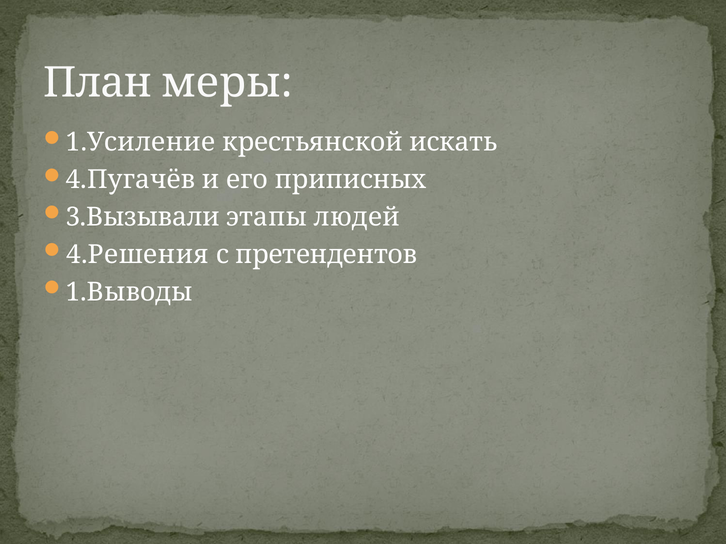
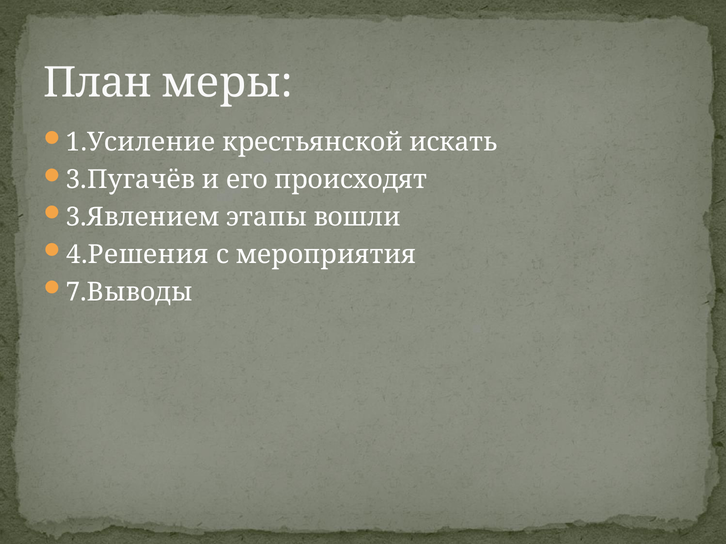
4.Пугачёв: 4.Пугачёв -> 3.Пугачёв (130, 180)
приписных: приписных -> происходят (351, 180)
3.Вызывали: 3.Вызывали -> 3.Явлением (143, 217)
людей: людей -> вошли (357, 217)
претендентов: претендентов -> мероприятия (326, 255)
1.Выводы: 1.Выводы -> 7.Выводы (129, 292)
